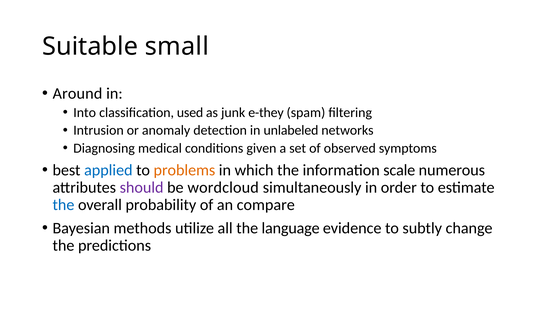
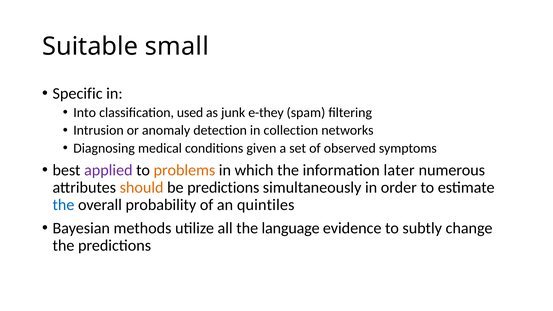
Around: Around -> Specific (78, 93)
unlabeled: unlabeled -> collection (291, 130)
applied colour: blue -> purple (108, 170)
scale: scale -> later (399, 170)
should colour: purple -> orange (142, 188)
be wordcloud: wordcloud -> predictions (223, 188)
compare: compare -> quintiles (266, 205)
